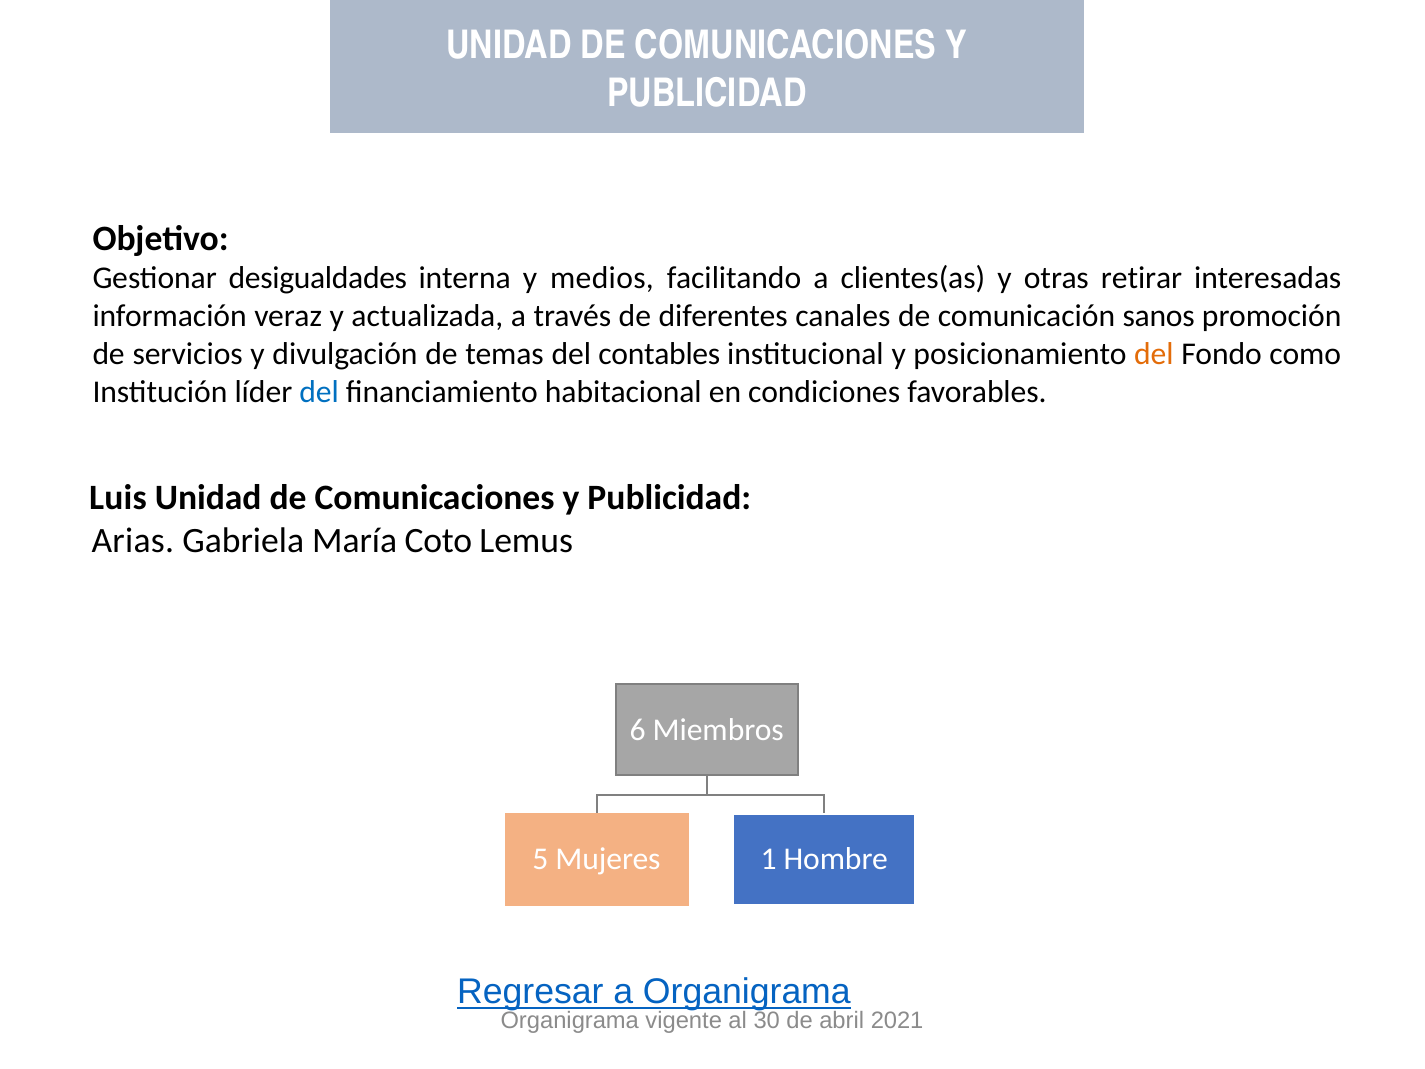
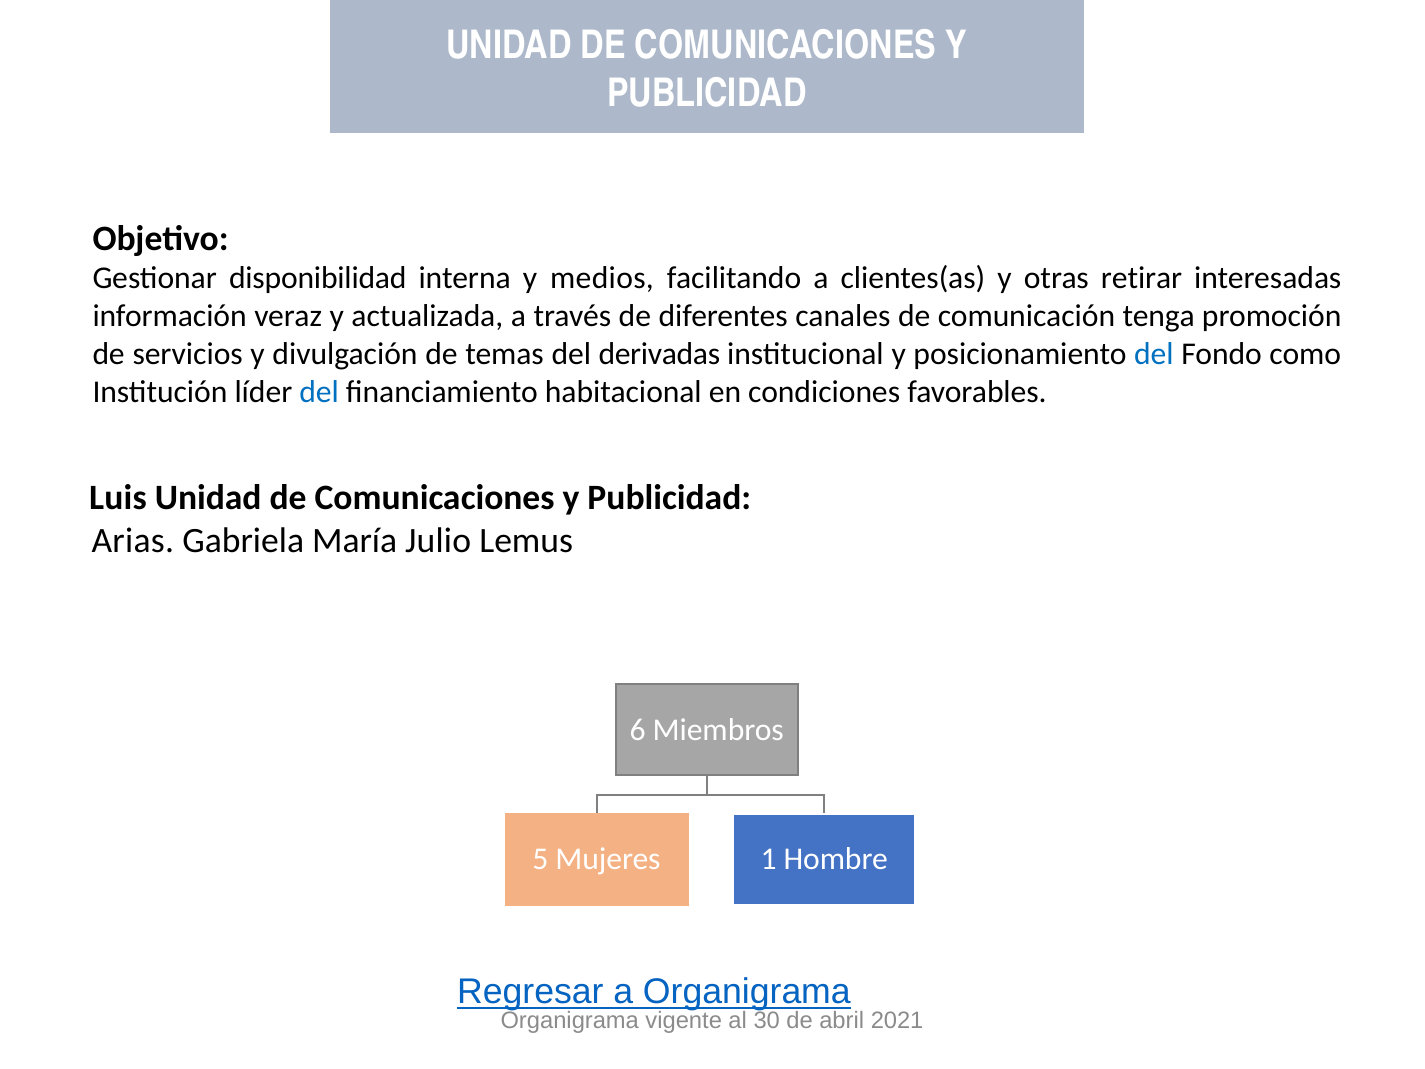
desigualdades: desigualdades -> disponibilidad (318, 278)
sanos: sanos -> tenga (1159, 316)
contables: contables -> derivadas (659, 354)
del colour: orange -> blue (1154, 354)
Coto: Coto -> Julio (438, 541)
